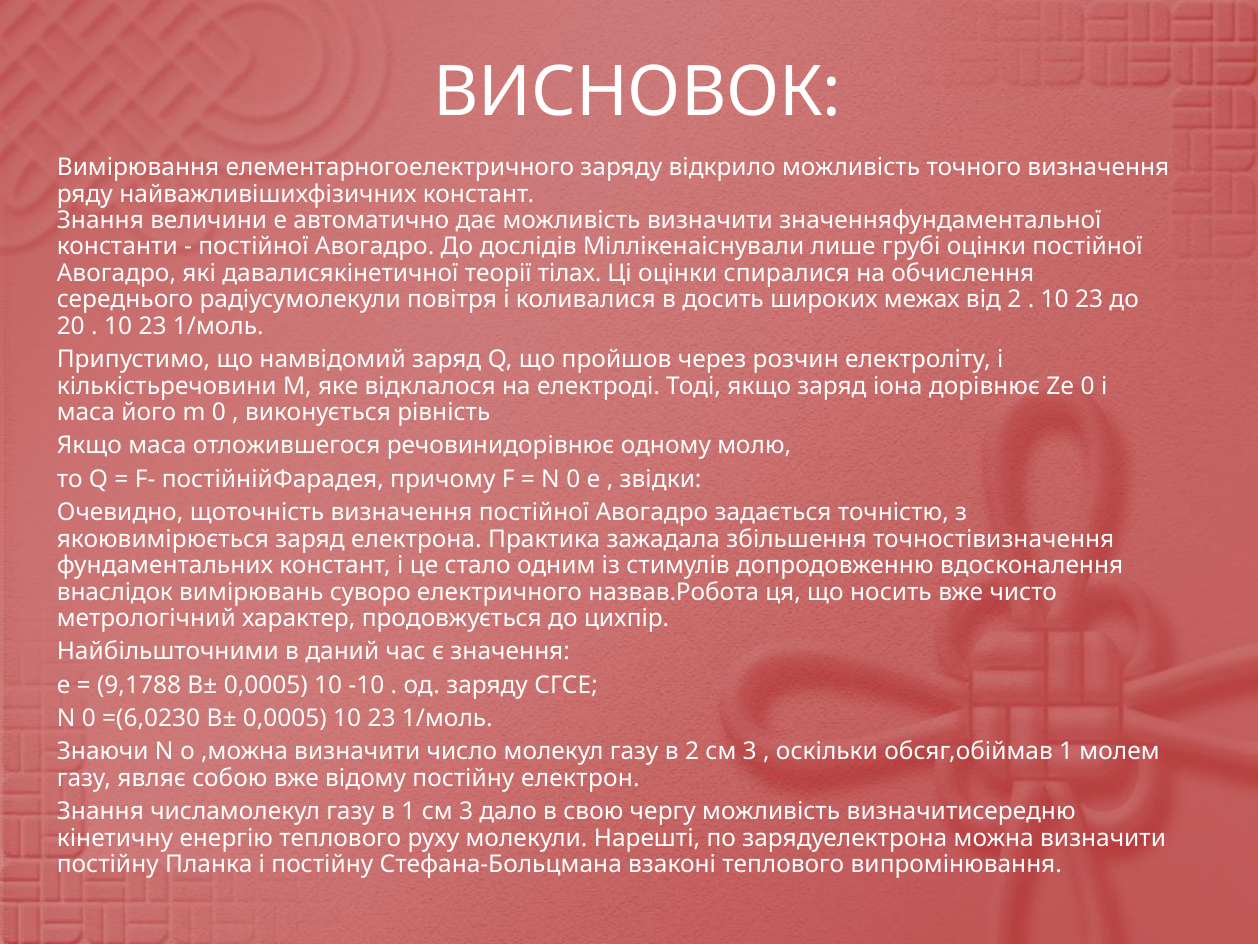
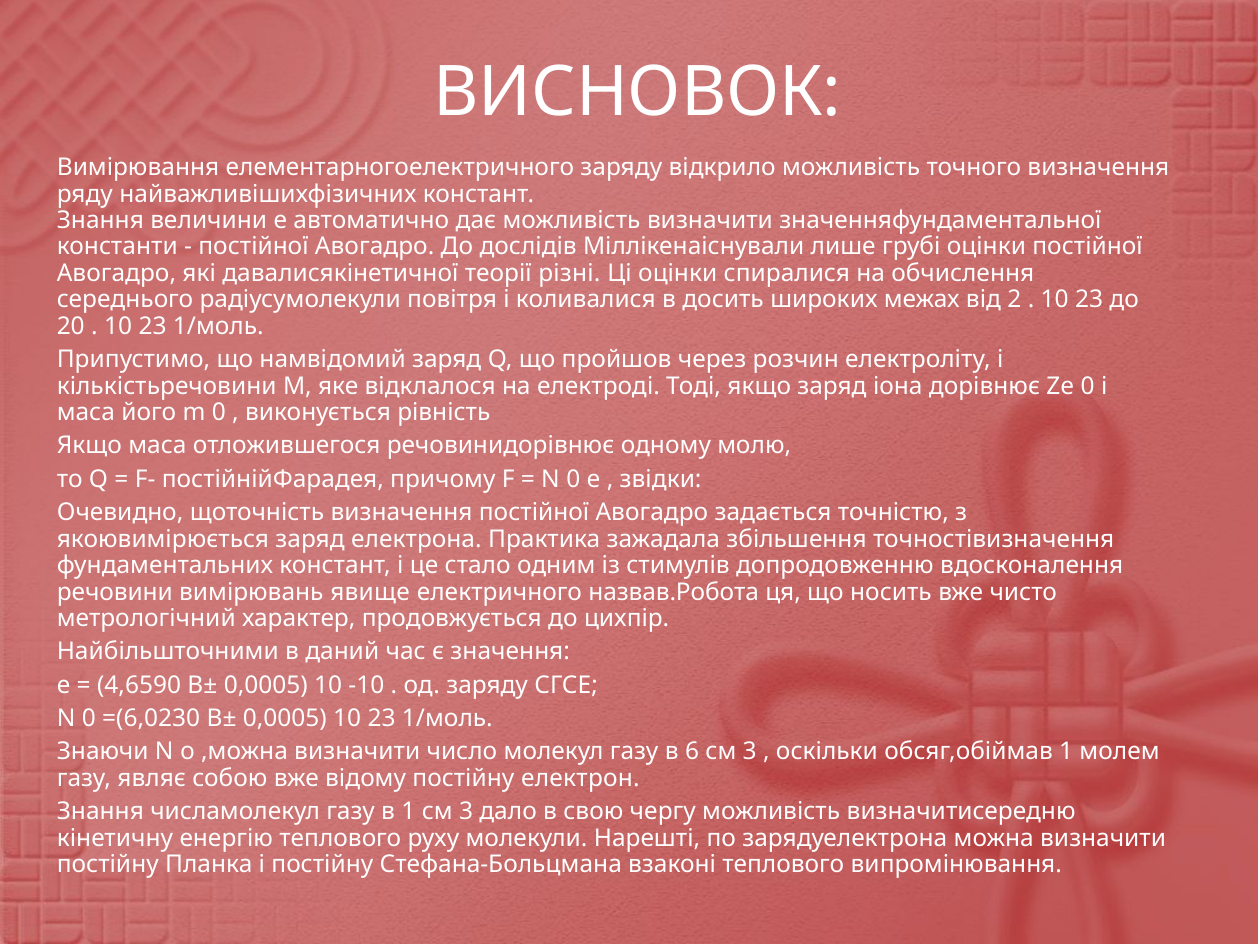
тілах: тілах -> різні (569, 273)
внаслідок: внаслідок -> речовини (115, 592)
суворо: суворо -> явище (370, 592)
9,1788: 9,1788 -> 4,6590 (139, 685)
в 2: 2 -> 6 (692, 751)
